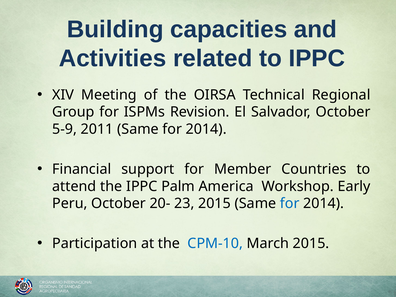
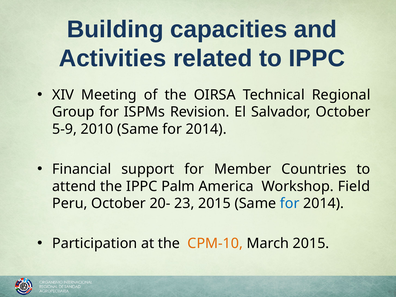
2011: 2011 -> 2010 (97, 129)
Early: Early -> Field (354, 186)
CPM-10 colour: blue -> orange (215, 243)
